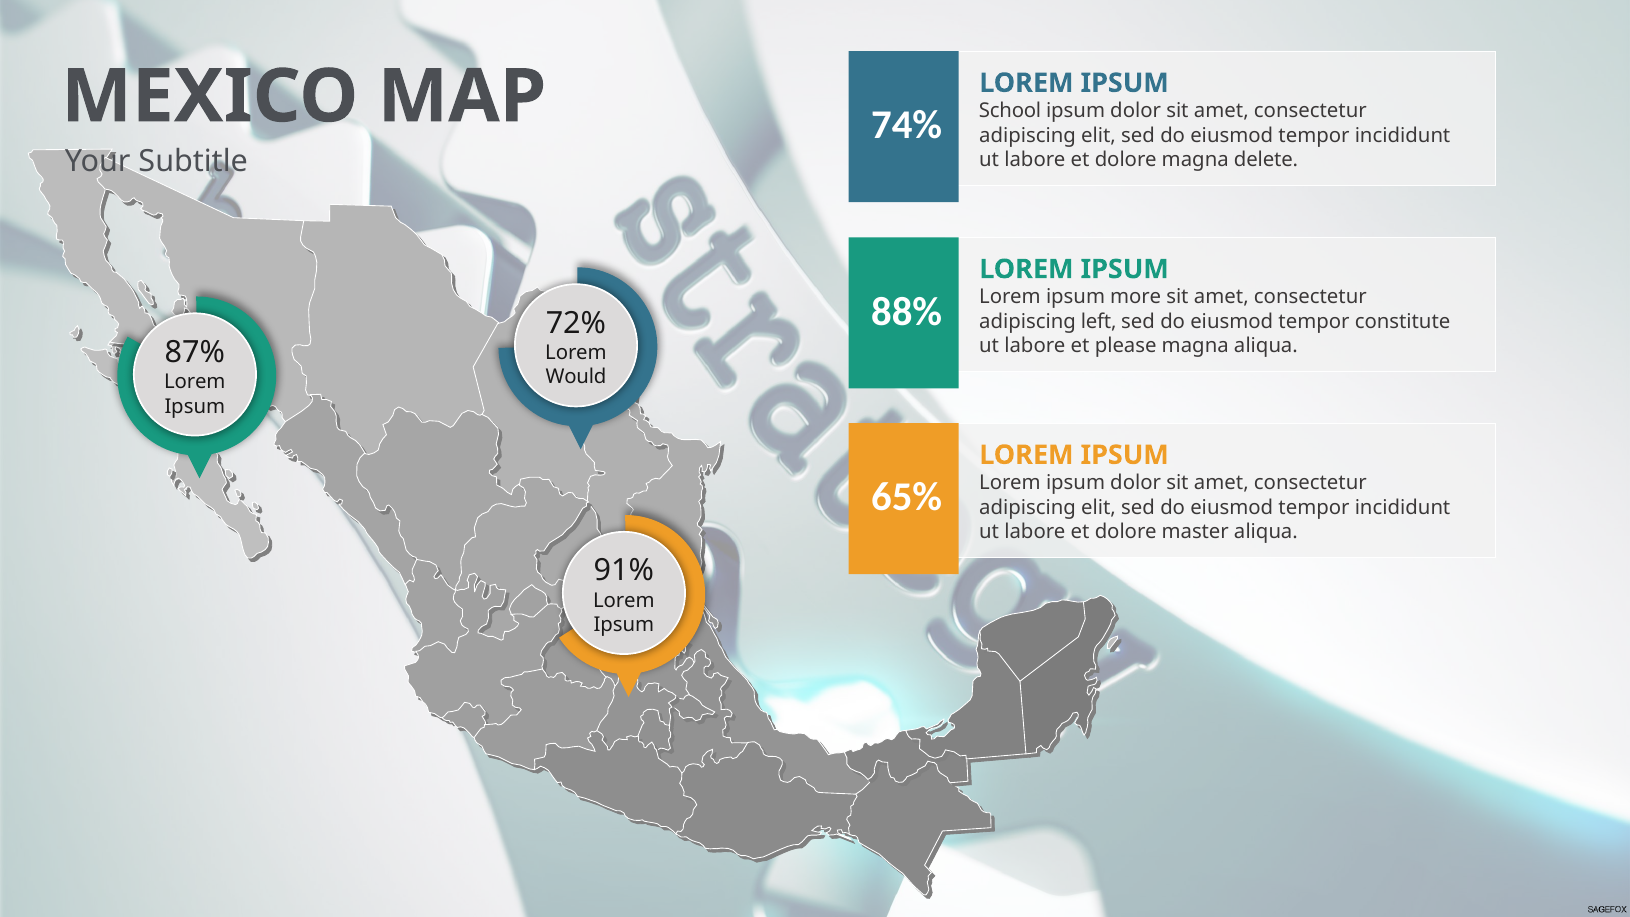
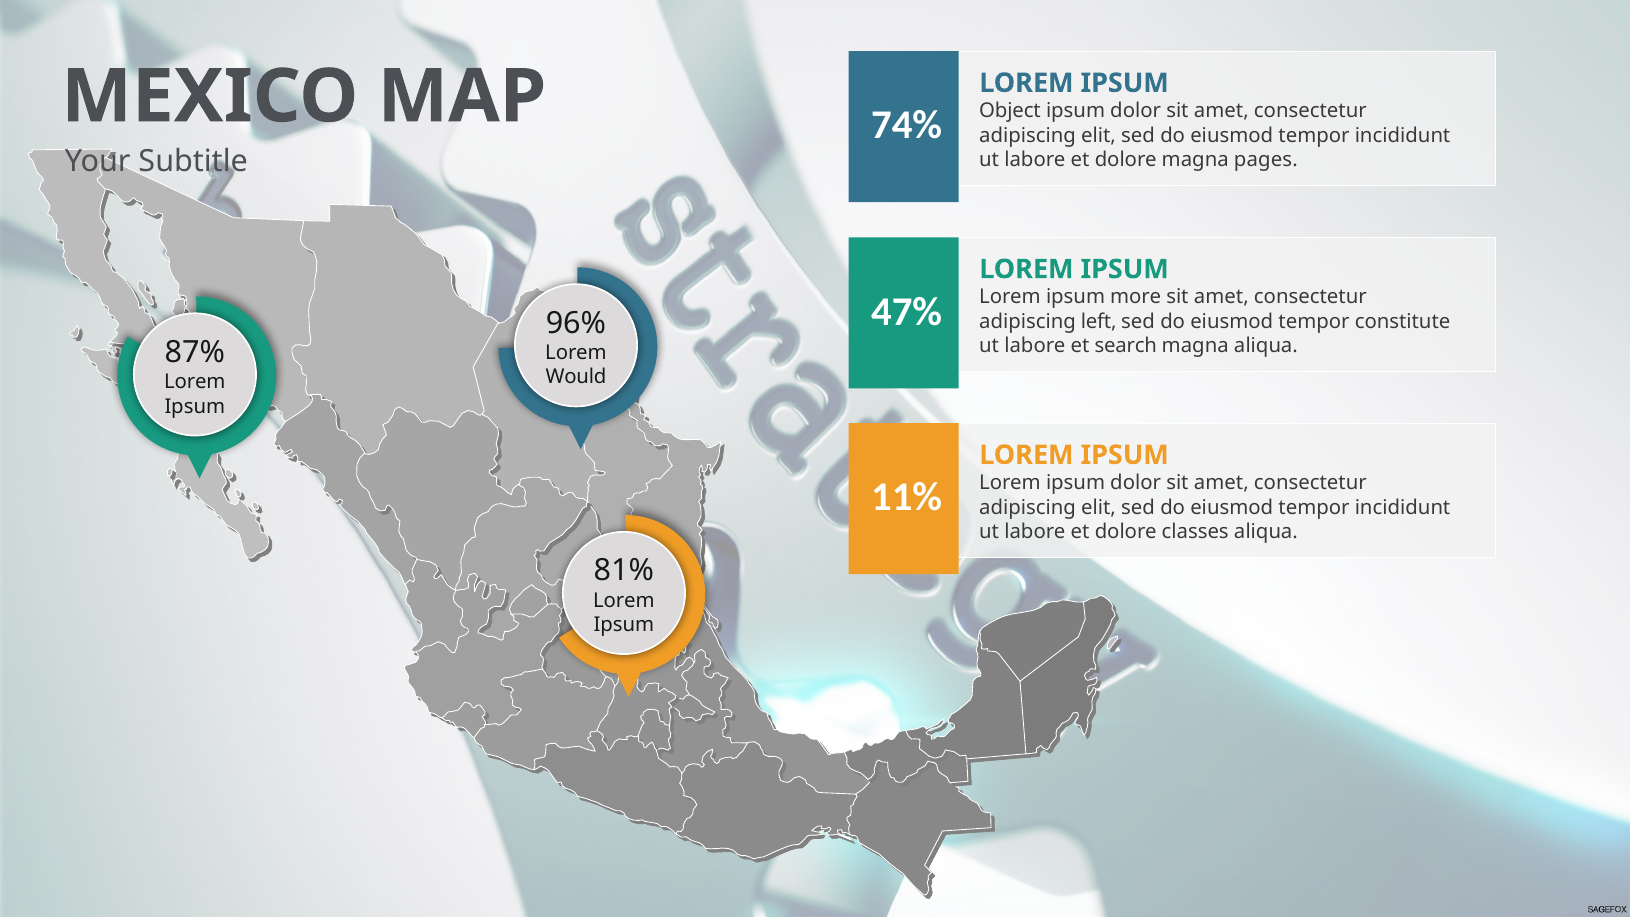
School: School -> Object (1010, 111)
delete: delete -> pages (1266, 160)
88%: 88% -> 47% (907, 312)
72%: 72% -> 96% (576, 323)
please: please -> search (1126, 346)
65%: 65% -> 11% (907, 497)
master: master -> classes (1195, 532)
91%: 91% -> 81% (624, 570)
